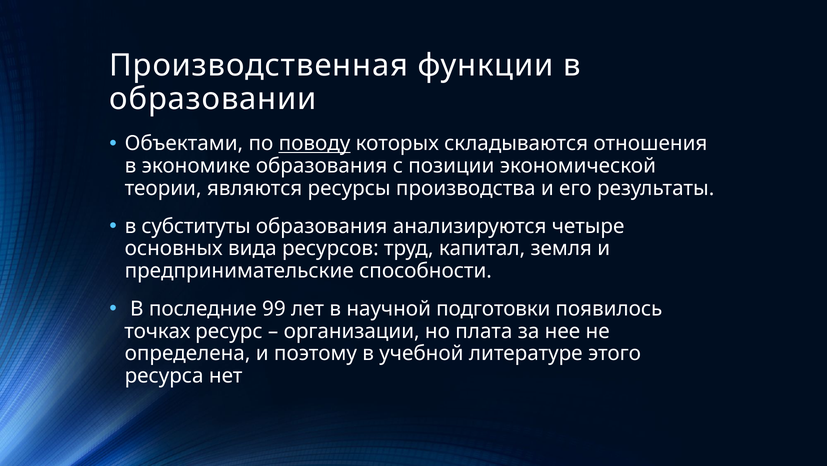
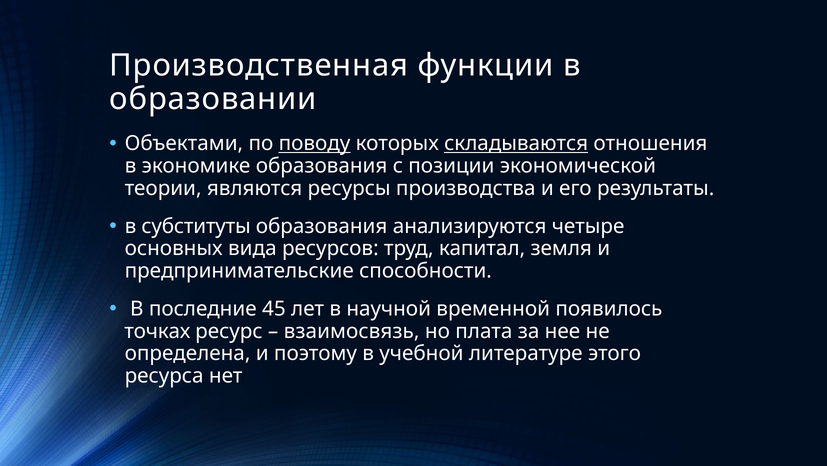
складываются underline: none -> present (516, 143)
99: 99 -> 45 (274, 308)
подготовки: подготовки -> временной (493, 308)
организации: организации -> взаимосвязь (352, 331)
